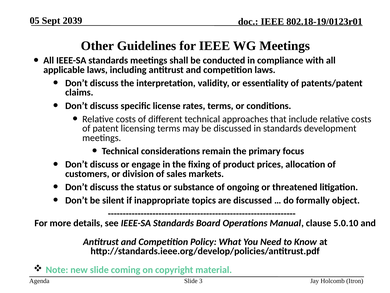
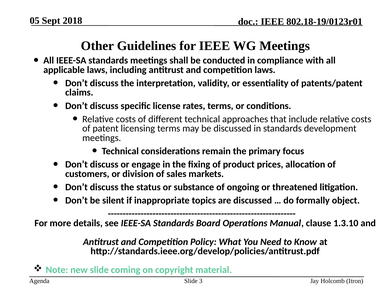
2039: 2039 -> 2018 (72, 21)
5.0.10: 5.0.10 -> 1.3.10 (346, 223)
